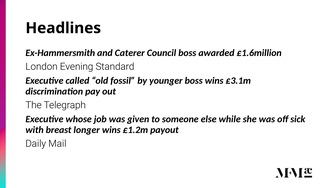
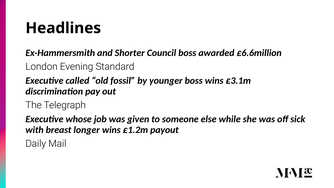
Caterer: Caterer -> Shorter (130, 53)
£1.6million: £1.6million -> £6.6million (259, 53)
